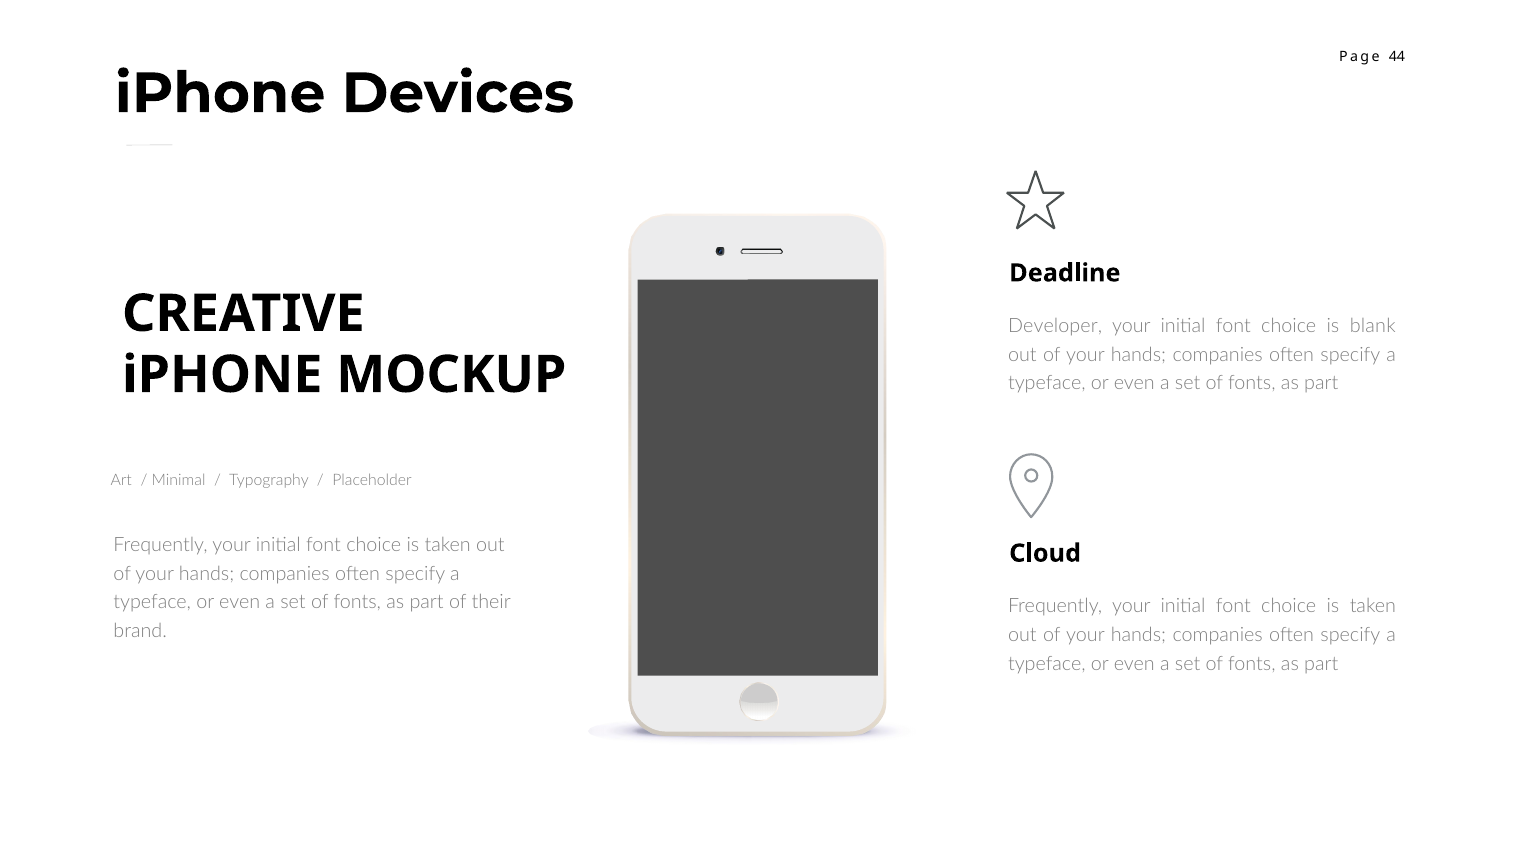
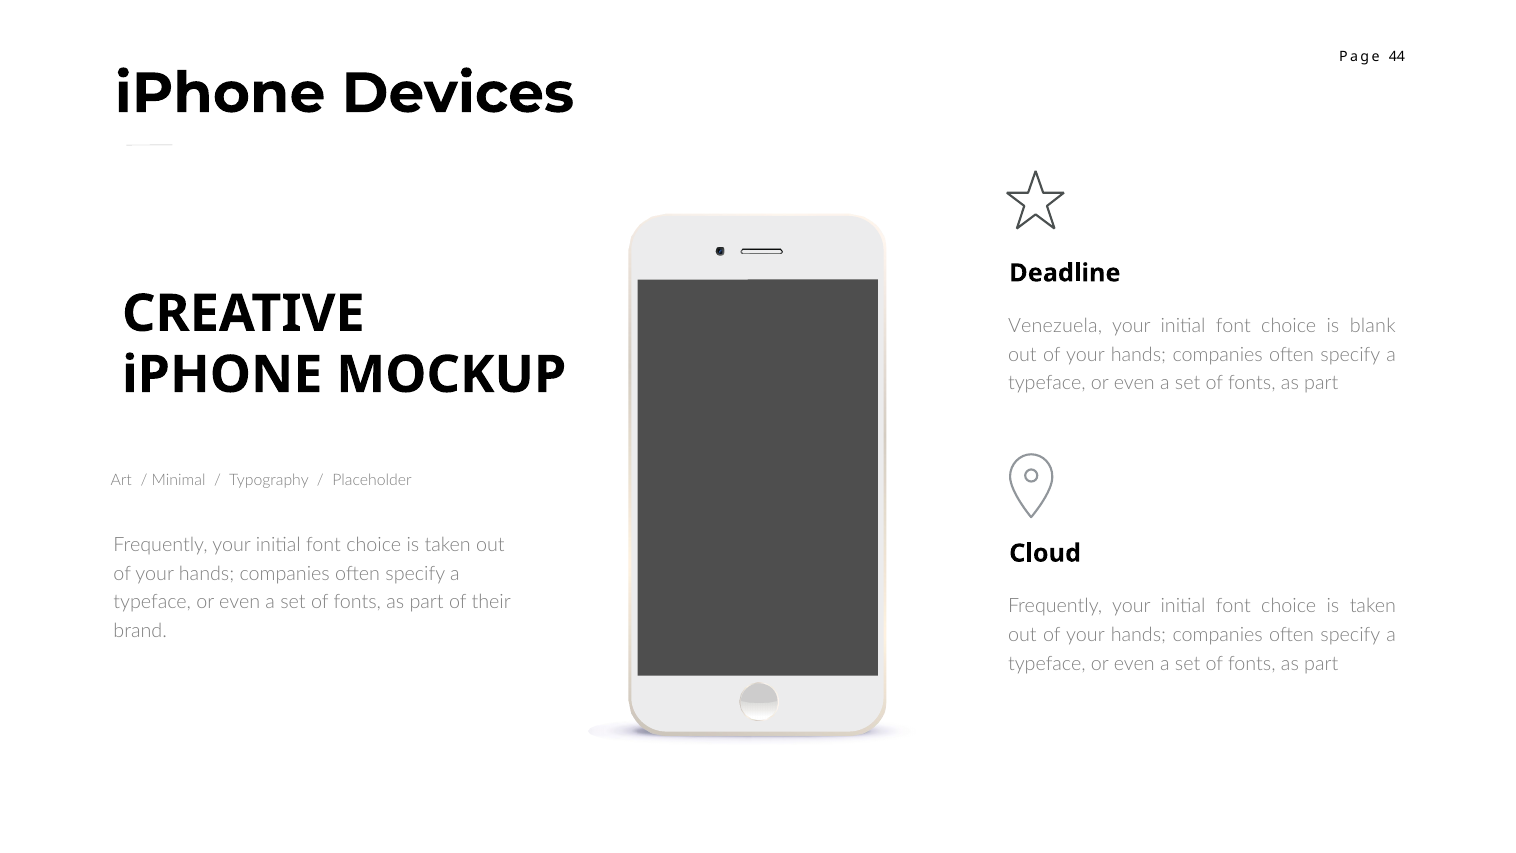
Developer: Developer -> Venezuela (1055, 326)
